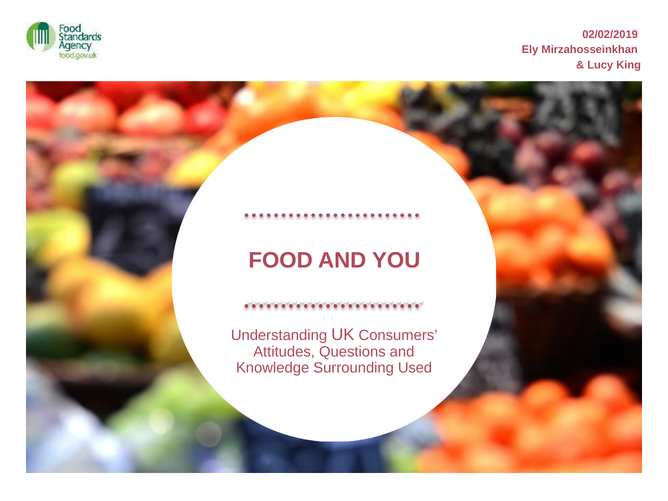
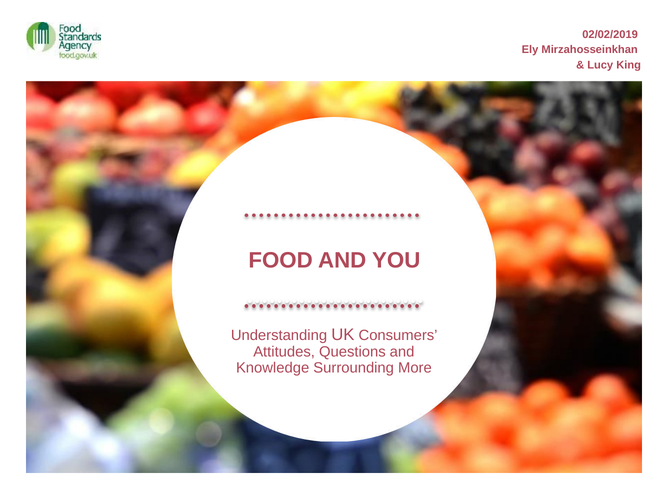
Used: Used -> More (415, 368)
